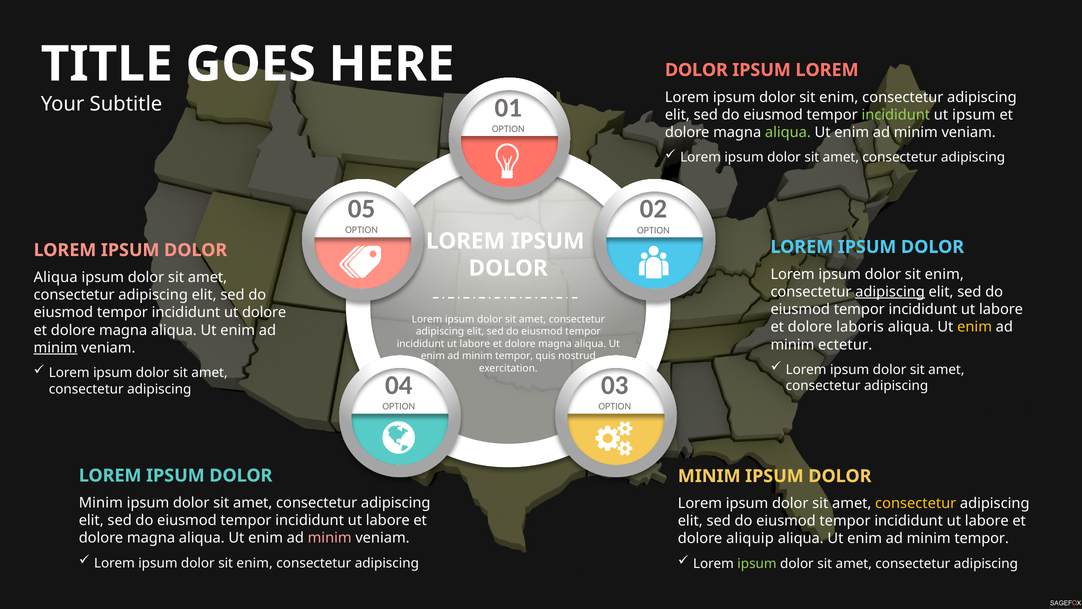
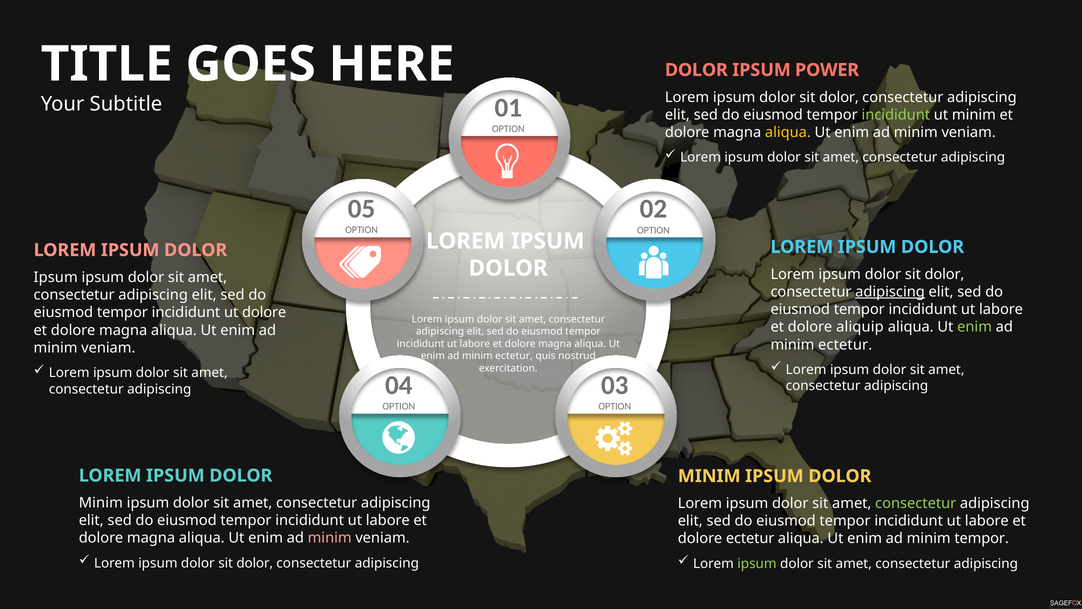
IPSUM LOREM: LOREM -> POWER (827, 70)
enim: enim -> dolor (839, 97)
ut ipsum: ipsum -> minim (974, 115)
aliqua colour: light green -> yellow (788, 132)
enim: enim -> dolor (944, 274)
Aliqua: Aliqua -> Ipsum (56, 277)
laboris: laboris -> aliquip (860, 327)
enim colour: yellow -> light green (975, 327)
minim underline: present -> none (56, 348)
tempor: tempor -> ectetur (514, 356)
consectetur colour: yellow -> light green (916, 503)
dolore aliquip: aliquip -> ectetur (750, 538)
enim: enim -> dolor (255, 563)
